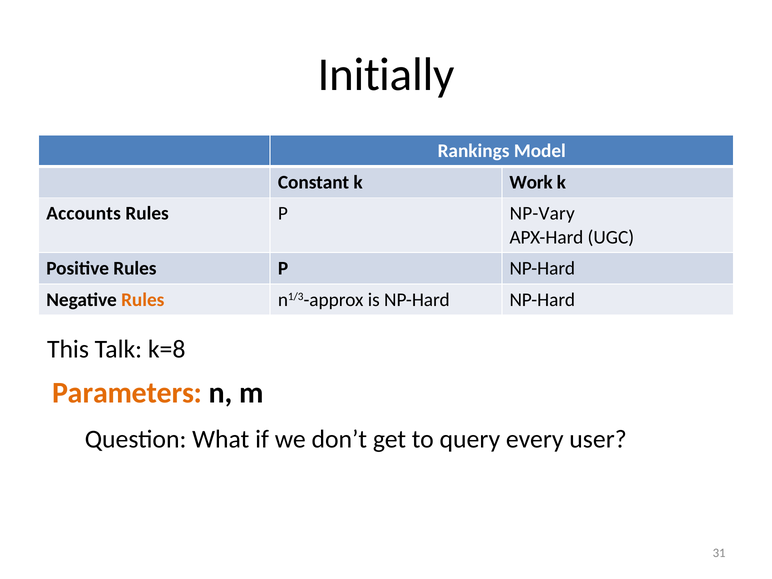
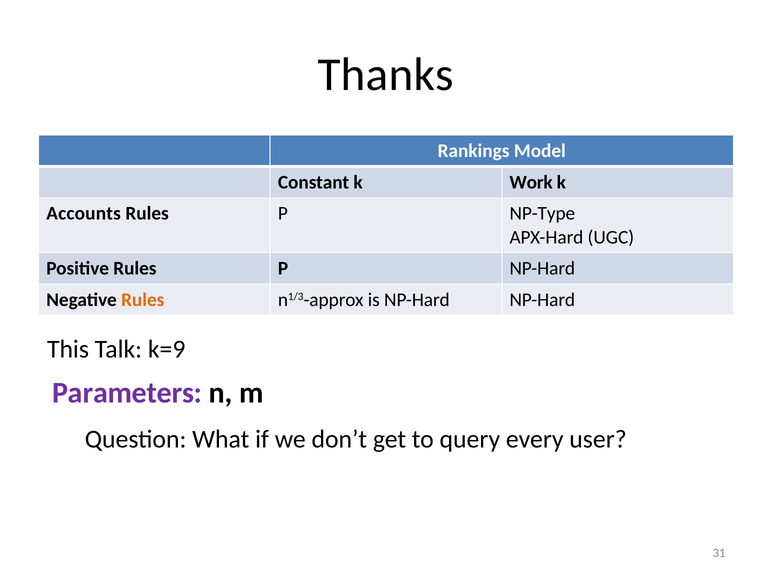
Initially: Initially -> Thanks (386, 75)
NP-Vary: NP-Vary -> NP-Type (542, 214)
k=8: k=8 -> k=9 (167, 349)
Parameters colour: orange -> purple (127, 393)
